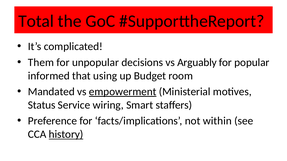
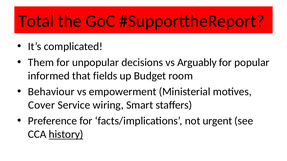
using: using -> fields (105, 76)
Mandated: Mandated -> Behaviour (51, 92)
empowerment underline: present -> none (123, 92)
Status: Status -> Cover (42, 105)
within: within -> urgent (217, 121)
